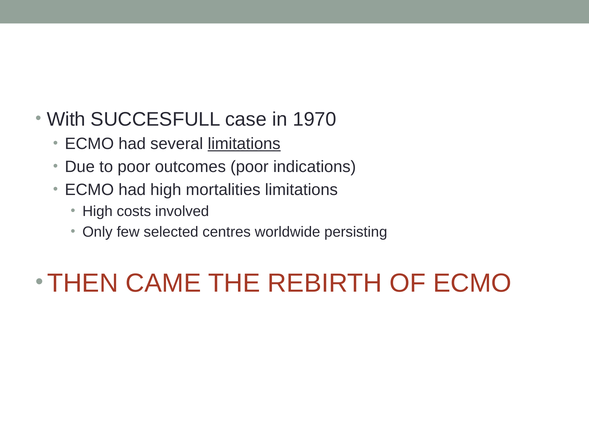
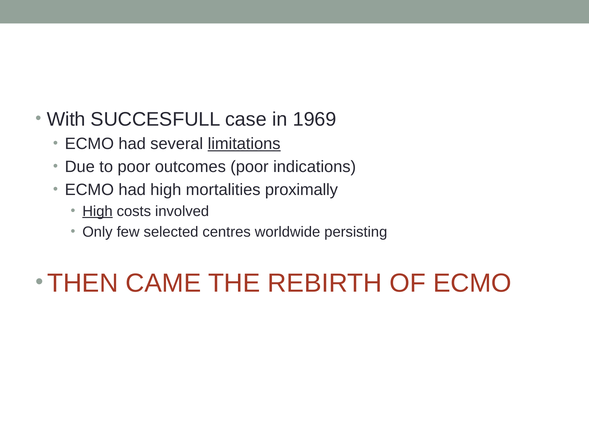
1970: 1970 -> 1969 (315, 119)
mortalities limitations: limitations -> proximally (301, 190)
High underline: none -> present (98, 211)
